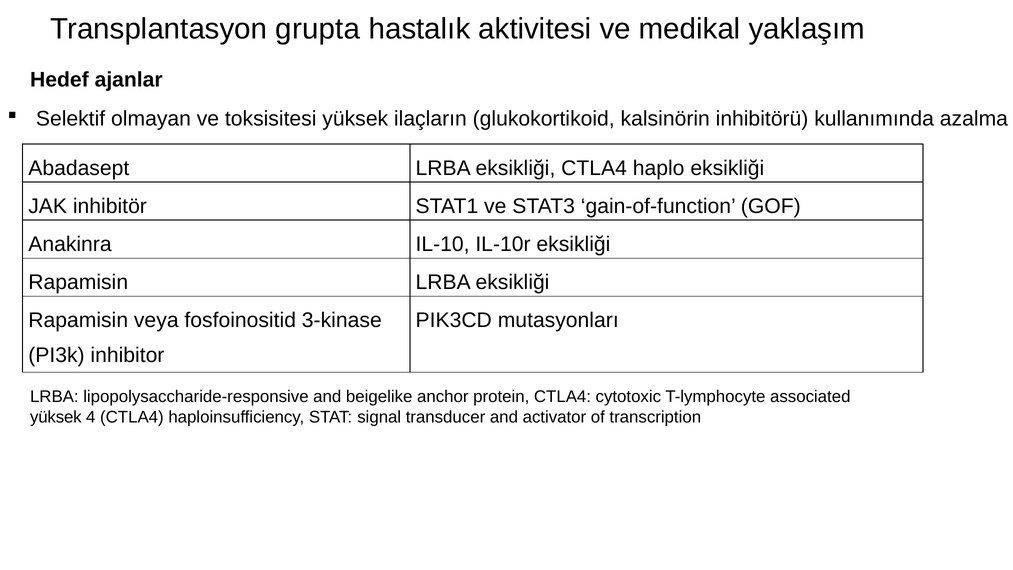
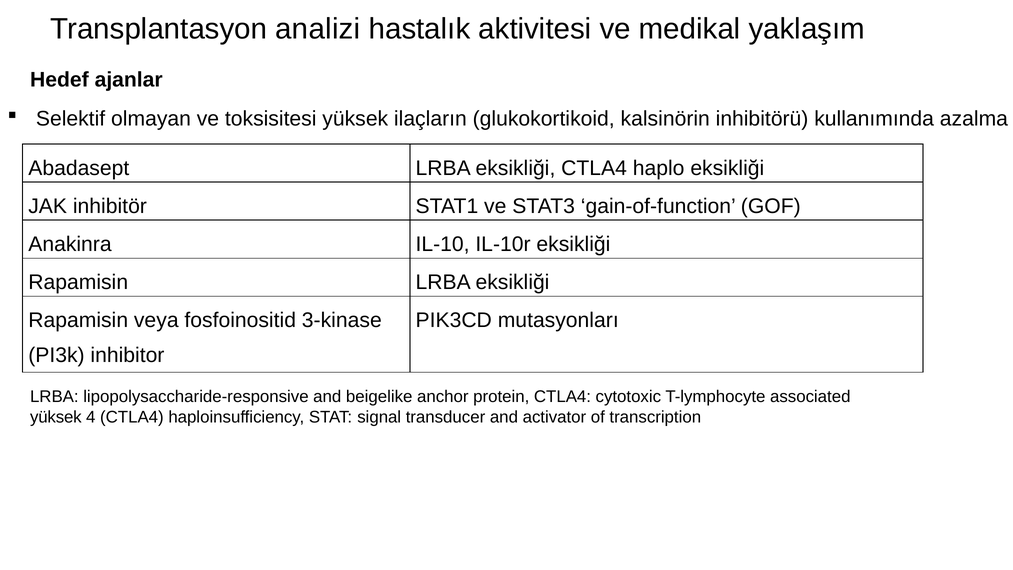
grupta: grupta -> analizi (318, 29)
